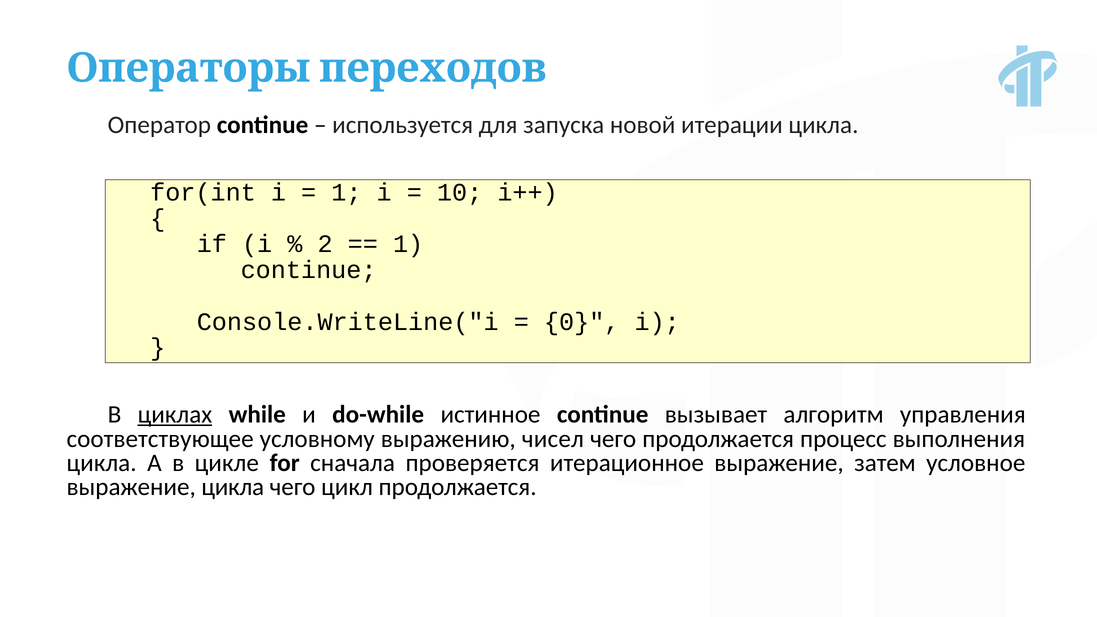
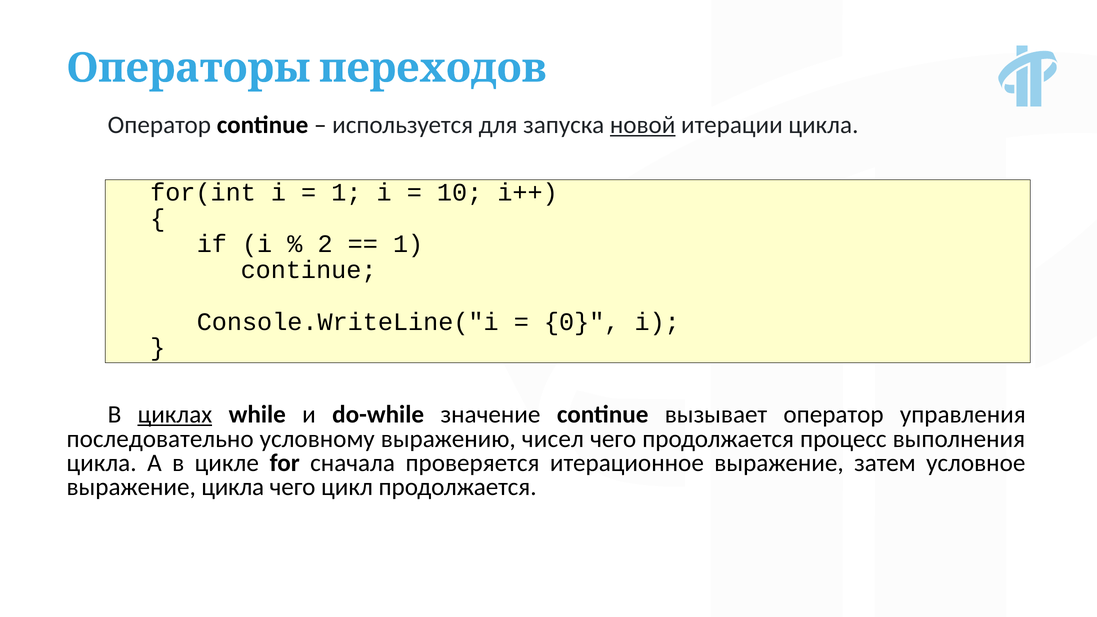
новой underline: none -> present (643, 125)
истинное: истинное -> значение (490, 415)
вызывает алгоритм: алгоритм -> оператор (834, 415)
соответствующее: соответствующее -> последовательно (160, 439)
